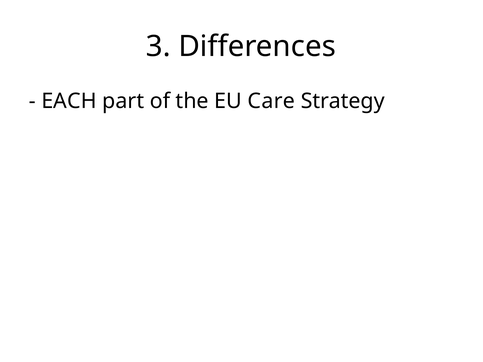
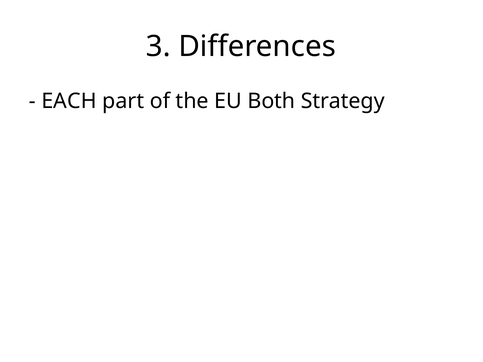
Care: Care -> Both (271, 101)
